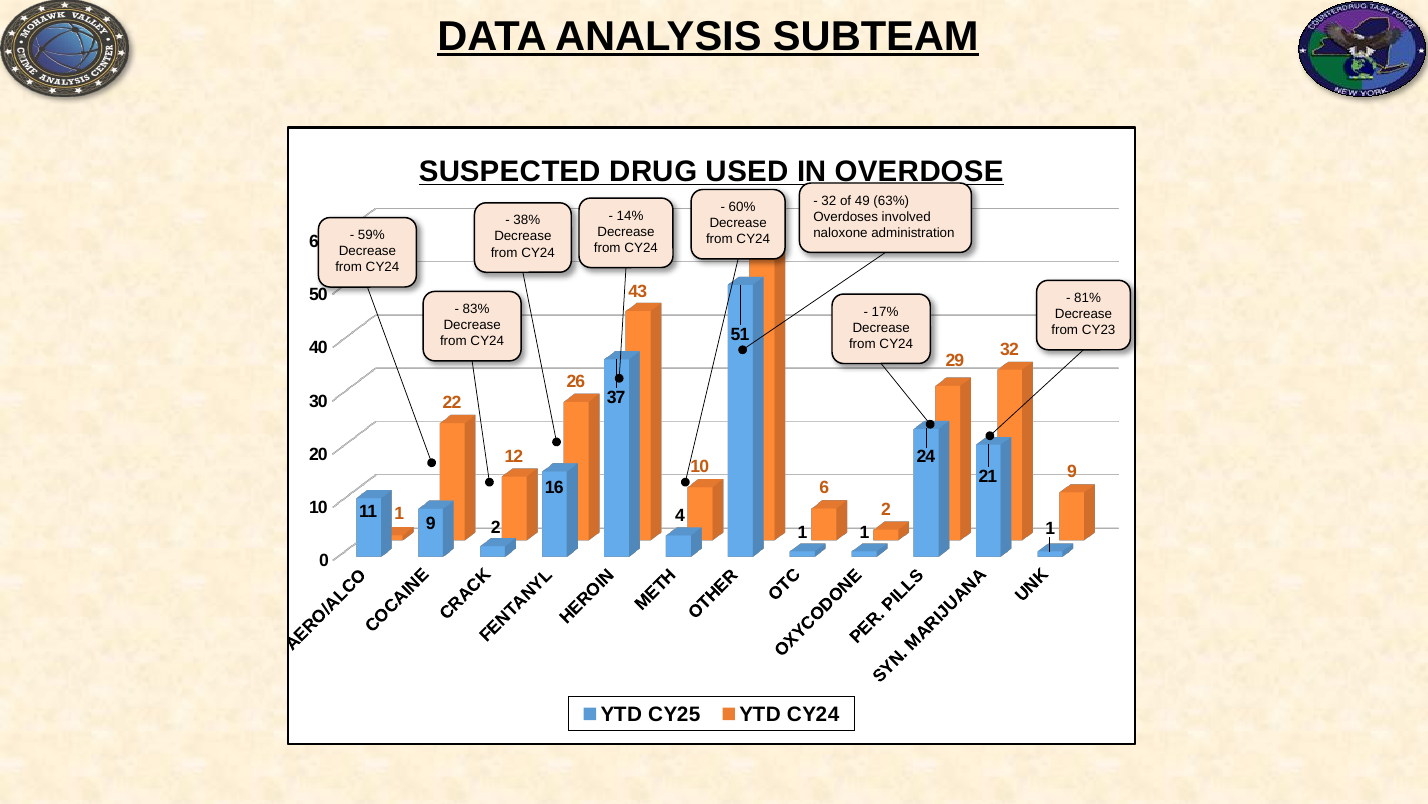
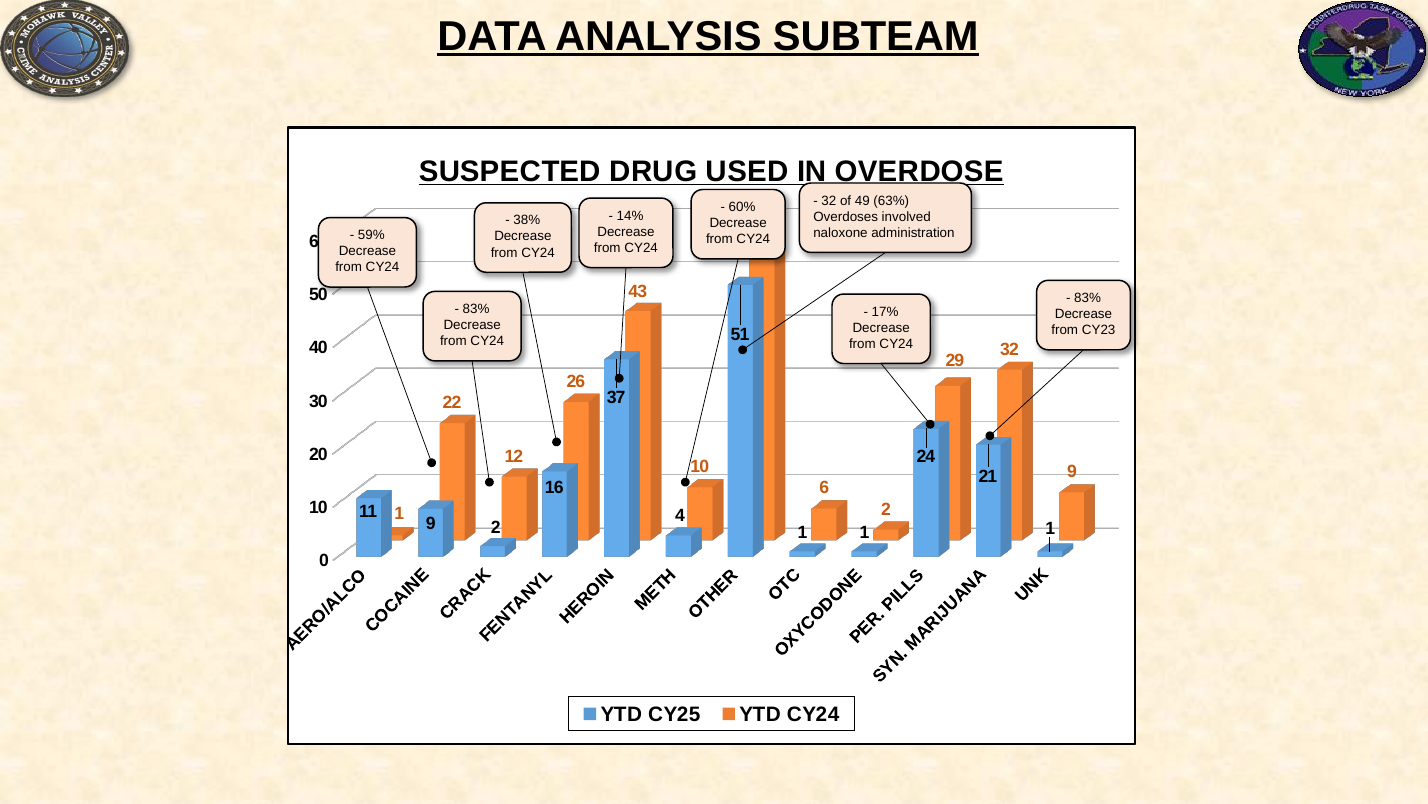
81%: 81% -> 83% (1087, 298)
